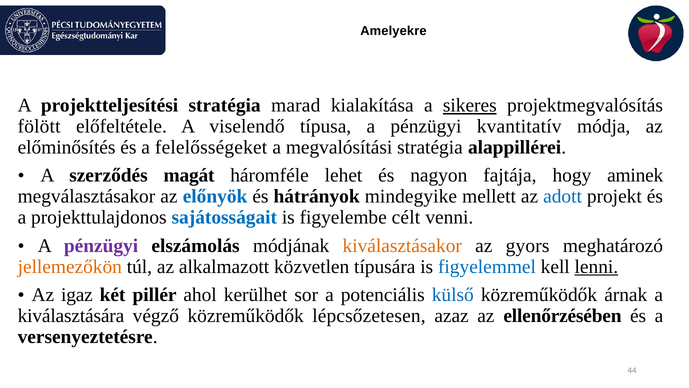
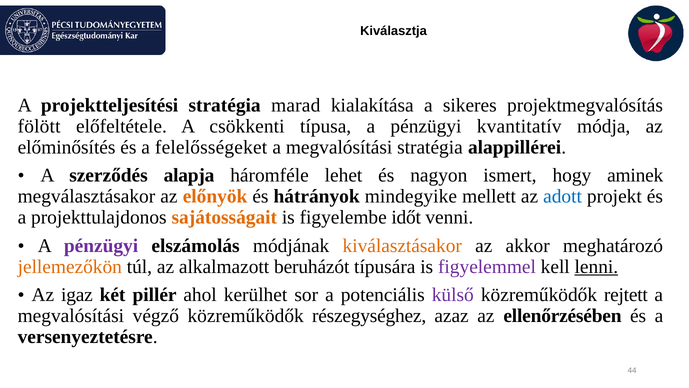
Amelyekre: Amelyekre -> Kiválasztja (394, 31)
sikeres underline: present -> none (470, 105)
viselendő: viselendő -> csökkenti (247, 126)
magát: magát -> alapja (189, 175)
fajtája: fajtája -> ismert (510, 175)
előnyök colour: blue -> orange (215, 196)
sajátosságait colour: blue -> orange (224, 217)
célt: célt -> időt (406, 217)
gyors: gyors -> akkor (528, 245)
közvetlen: közvetlen -> beruházót (312, 266)
figyelemmel colour: blue -> purple (487, 266)
külső colour: blue -> purple (453, 294)
árnak: árnak -> rejtett (626, 294)
kiválasztására: kiválasztására -> megvalósítási (71, 315)
lépcsőzetesen: lépcsőzetesen -> részegységhez (369, 315)
